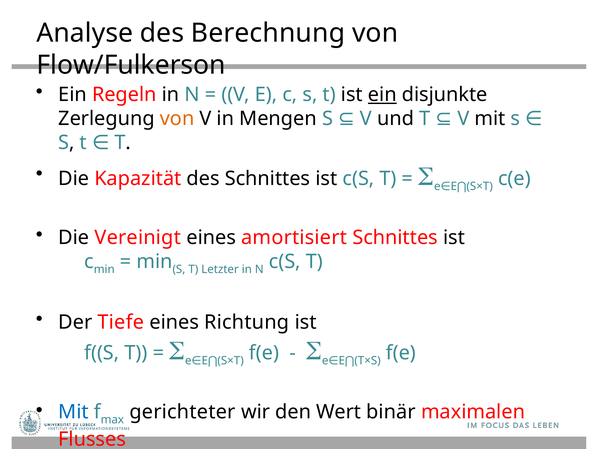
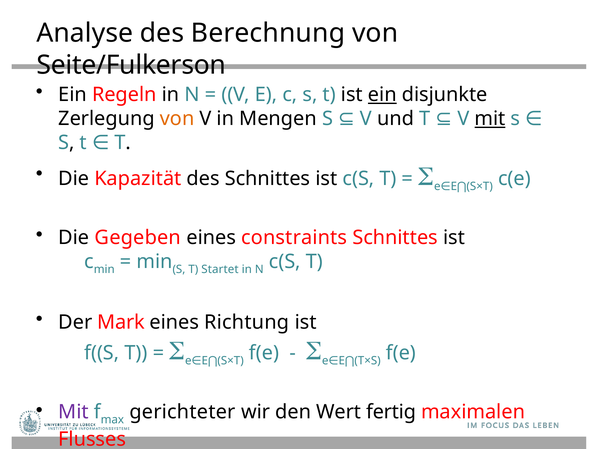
Flow/Fulkerson: Flow/Fulkerson -> Seite/Fulkerson (131, 65)
mit underline: none -> present (490, 119)
Vereinigt: Vereinigt -> Gegeben (138, 237)
amortisiert: amortisiert -> constraints (294, 237)
Letzter: Letzter -> Startet (220, 269)
Tiefe: Tiefe -> Mark (121, 322)
Mit colour: blue -> purple (74, 411)
binär: binär -> fertig (391, 411)
